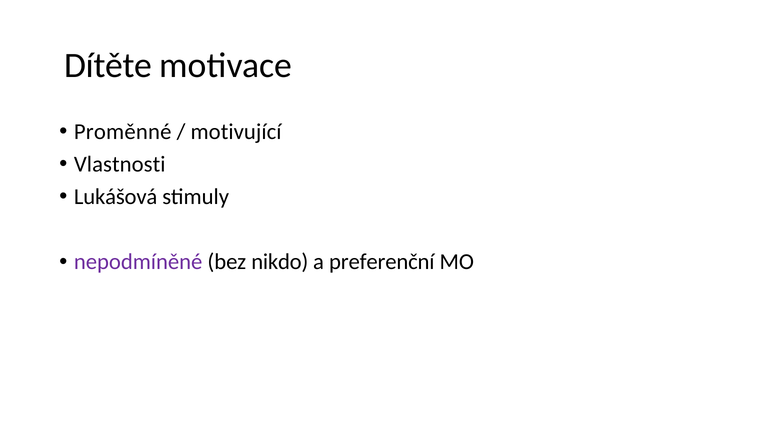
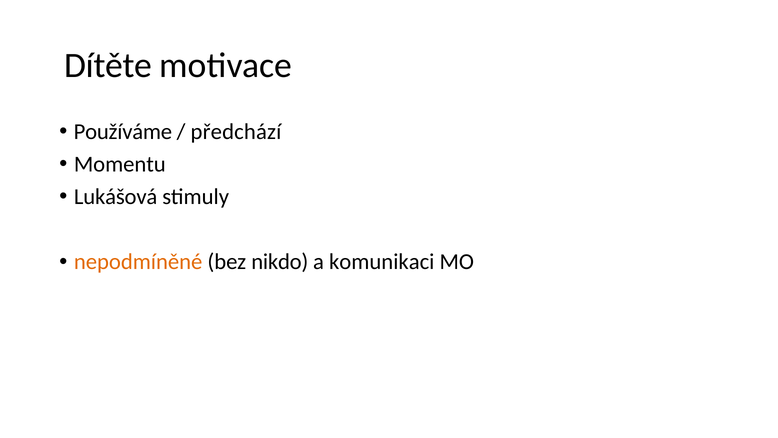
Proměnné: Proměnné -> Používáme (123, 131)
motivující: motivující -> předchází (236, 131)
Vlastnosti: Vlastnosti -> Momentu (120, 164)
nepodmíněné colour: purple -> orange (138, 262)
preferenční: preferenční -> komunikaci (382, 262)
